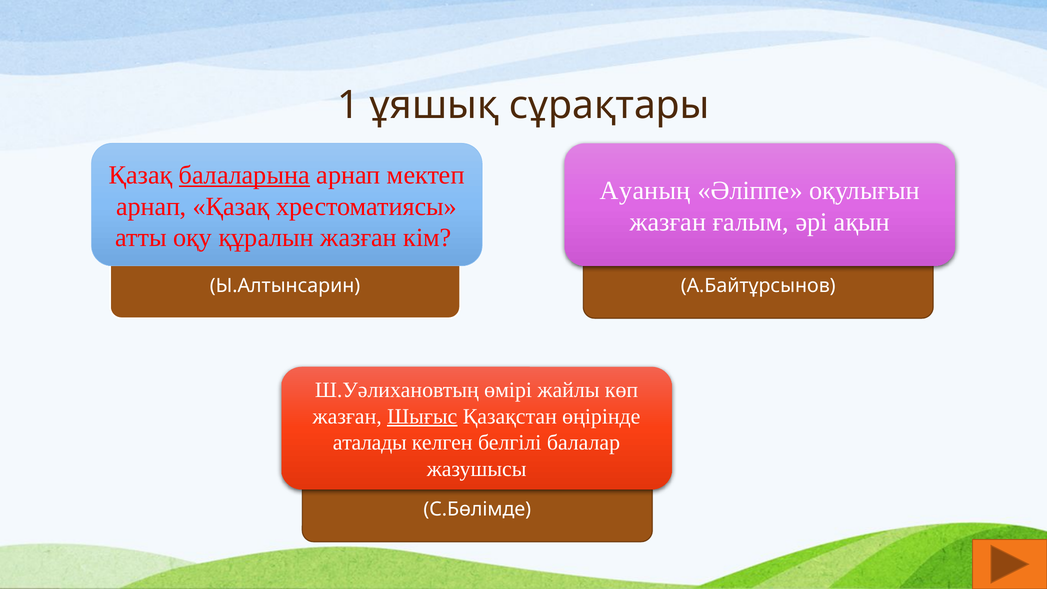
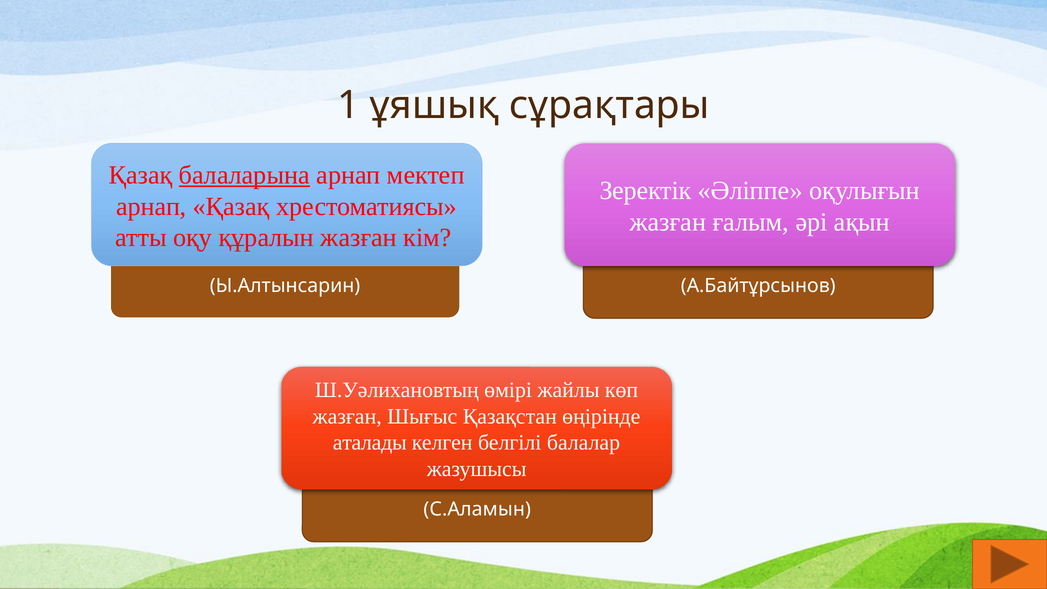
Ауаның: Ауаның -> Зеректік (645, 191)
Шығыс underline: present -> none (422, 416)
С.Бөлімде: С.Бөлімде -> С.Аламын (477, 509)
